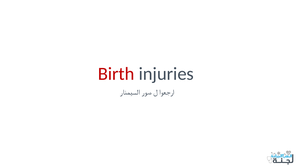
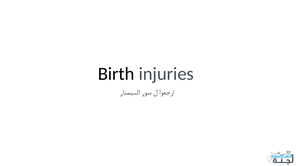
Birth colour: red -> black (116, 74)
